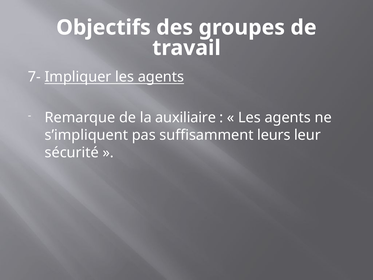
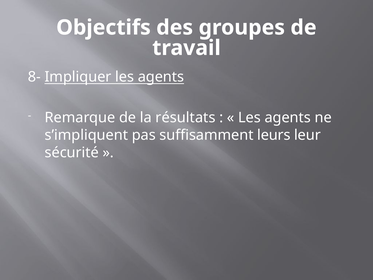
7-: 7- -> 8- (34, 77)
auxiliaire: auxiliaire -> résultats (185, 118)
